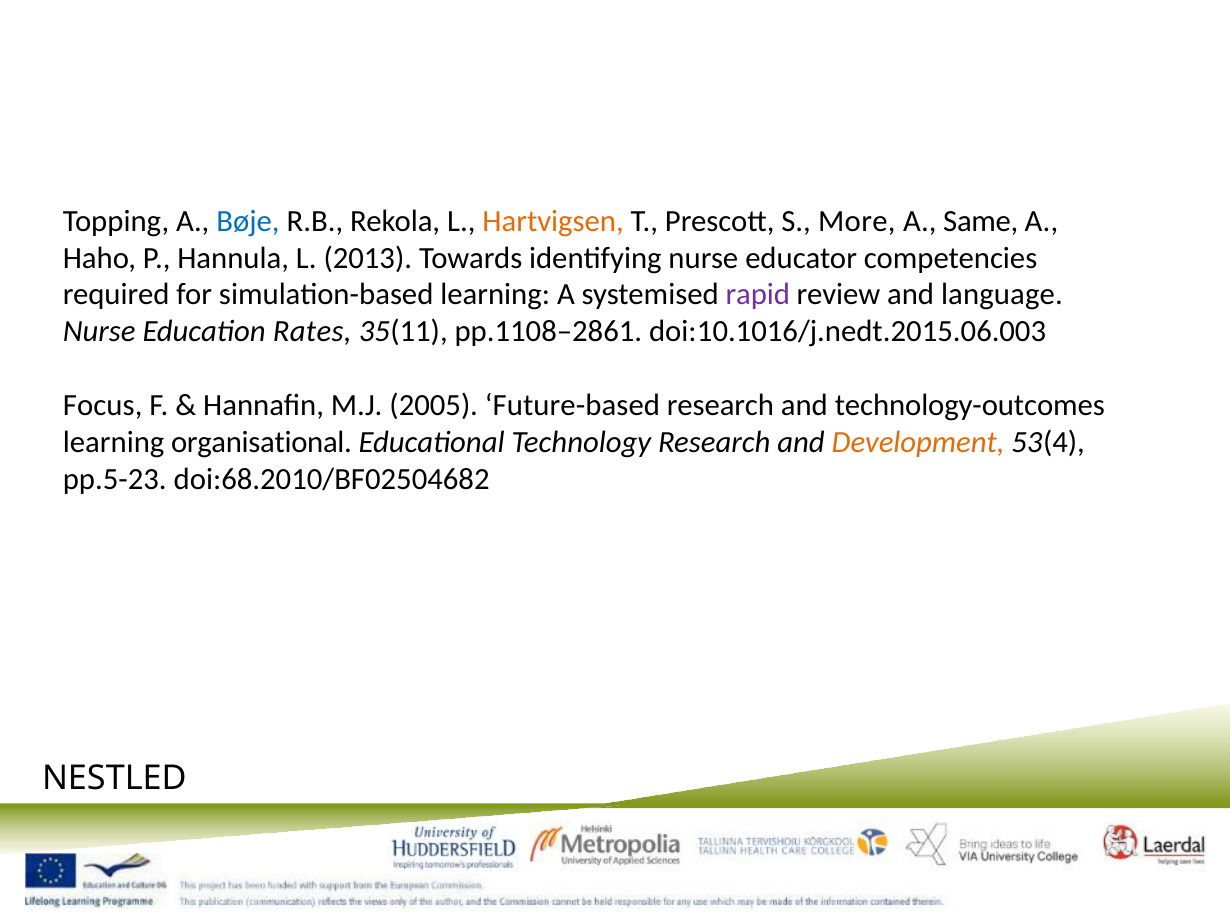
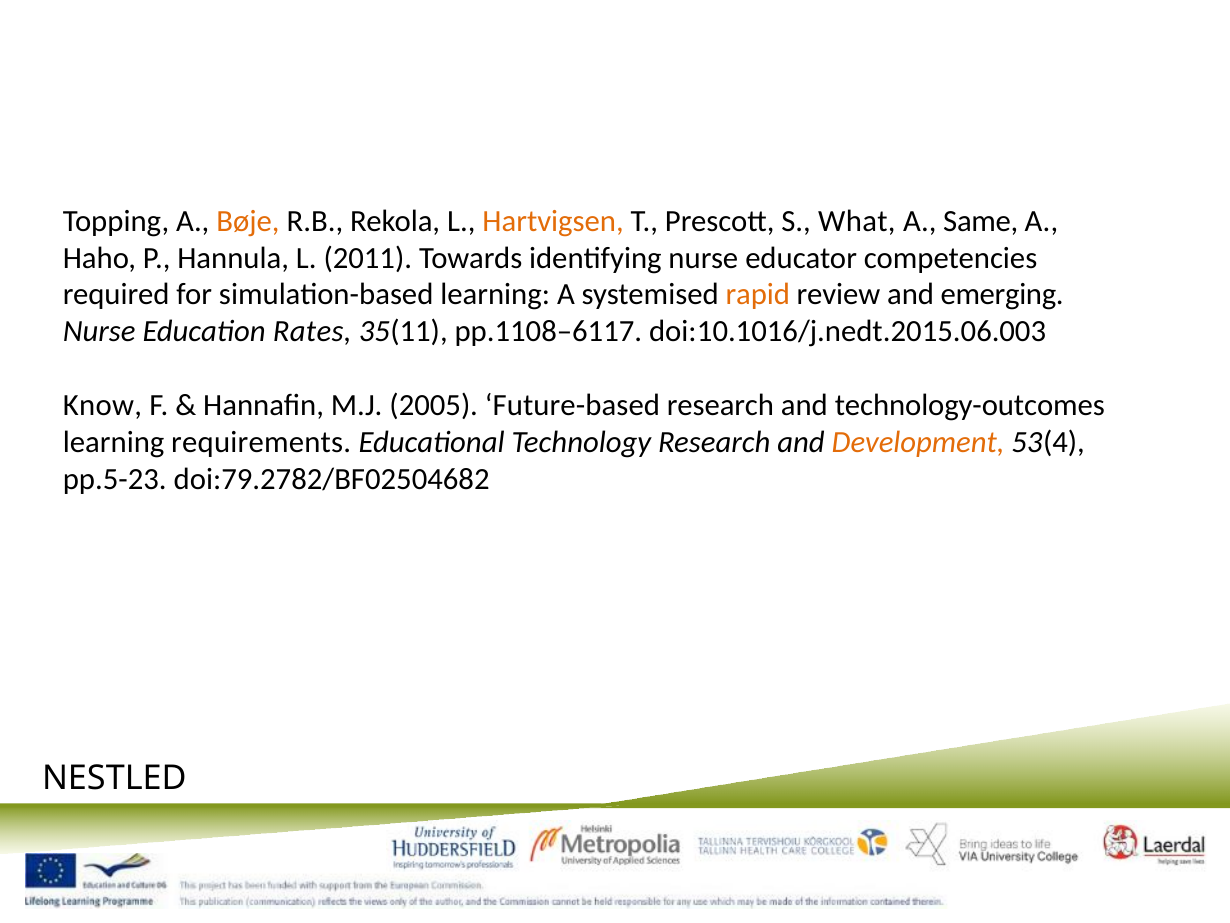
Bøje colour: blue -> orange (248, 221)
More: More -> What (857, 221)
2013: 2013 -> 2011 (368, 258)
rapid colour: purple -> orange (758, 295)
language: language -> emerging (1002, 295)
pp.1108–2861: pp.1108–2861 -> pp.1108–6117 (548, 332)
Focus: Focus -> Know (103, 405)
organisational: organisational -> requirements (261, 442)
doi:68.2010/BF02504682: doi:68.2010/BF02504682 -> doi:79.2782/BF02504682 (332, 479)
